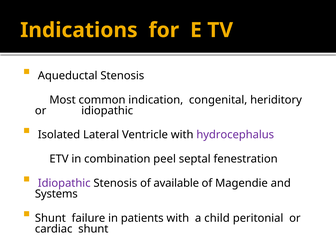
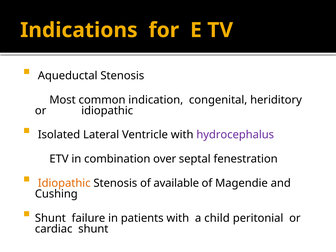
peel: peel -> over (165, 159)
Idiopathic colour: purple -> orange (64, 183)
Systems: Systems -> Cushing (56, 194)
